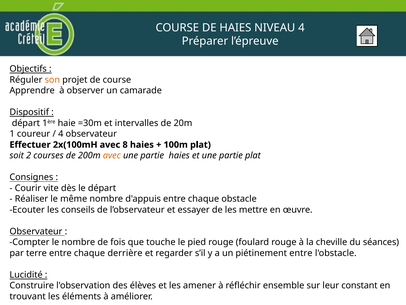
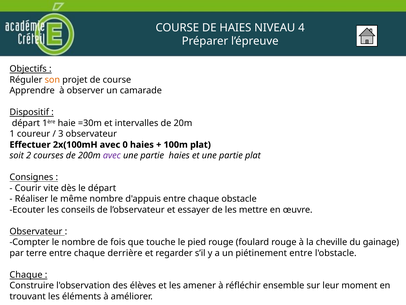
4: 4 -> 3 (61, 134)
8: 8 -> 0 (125, 145)
avec colour: orange -> purple (112, 155)
séances: séances -> gainage (381, 242)
Lucidité: Lucidité -> Chaque (26, 274)
constant: constant -> moment (359, 285)
